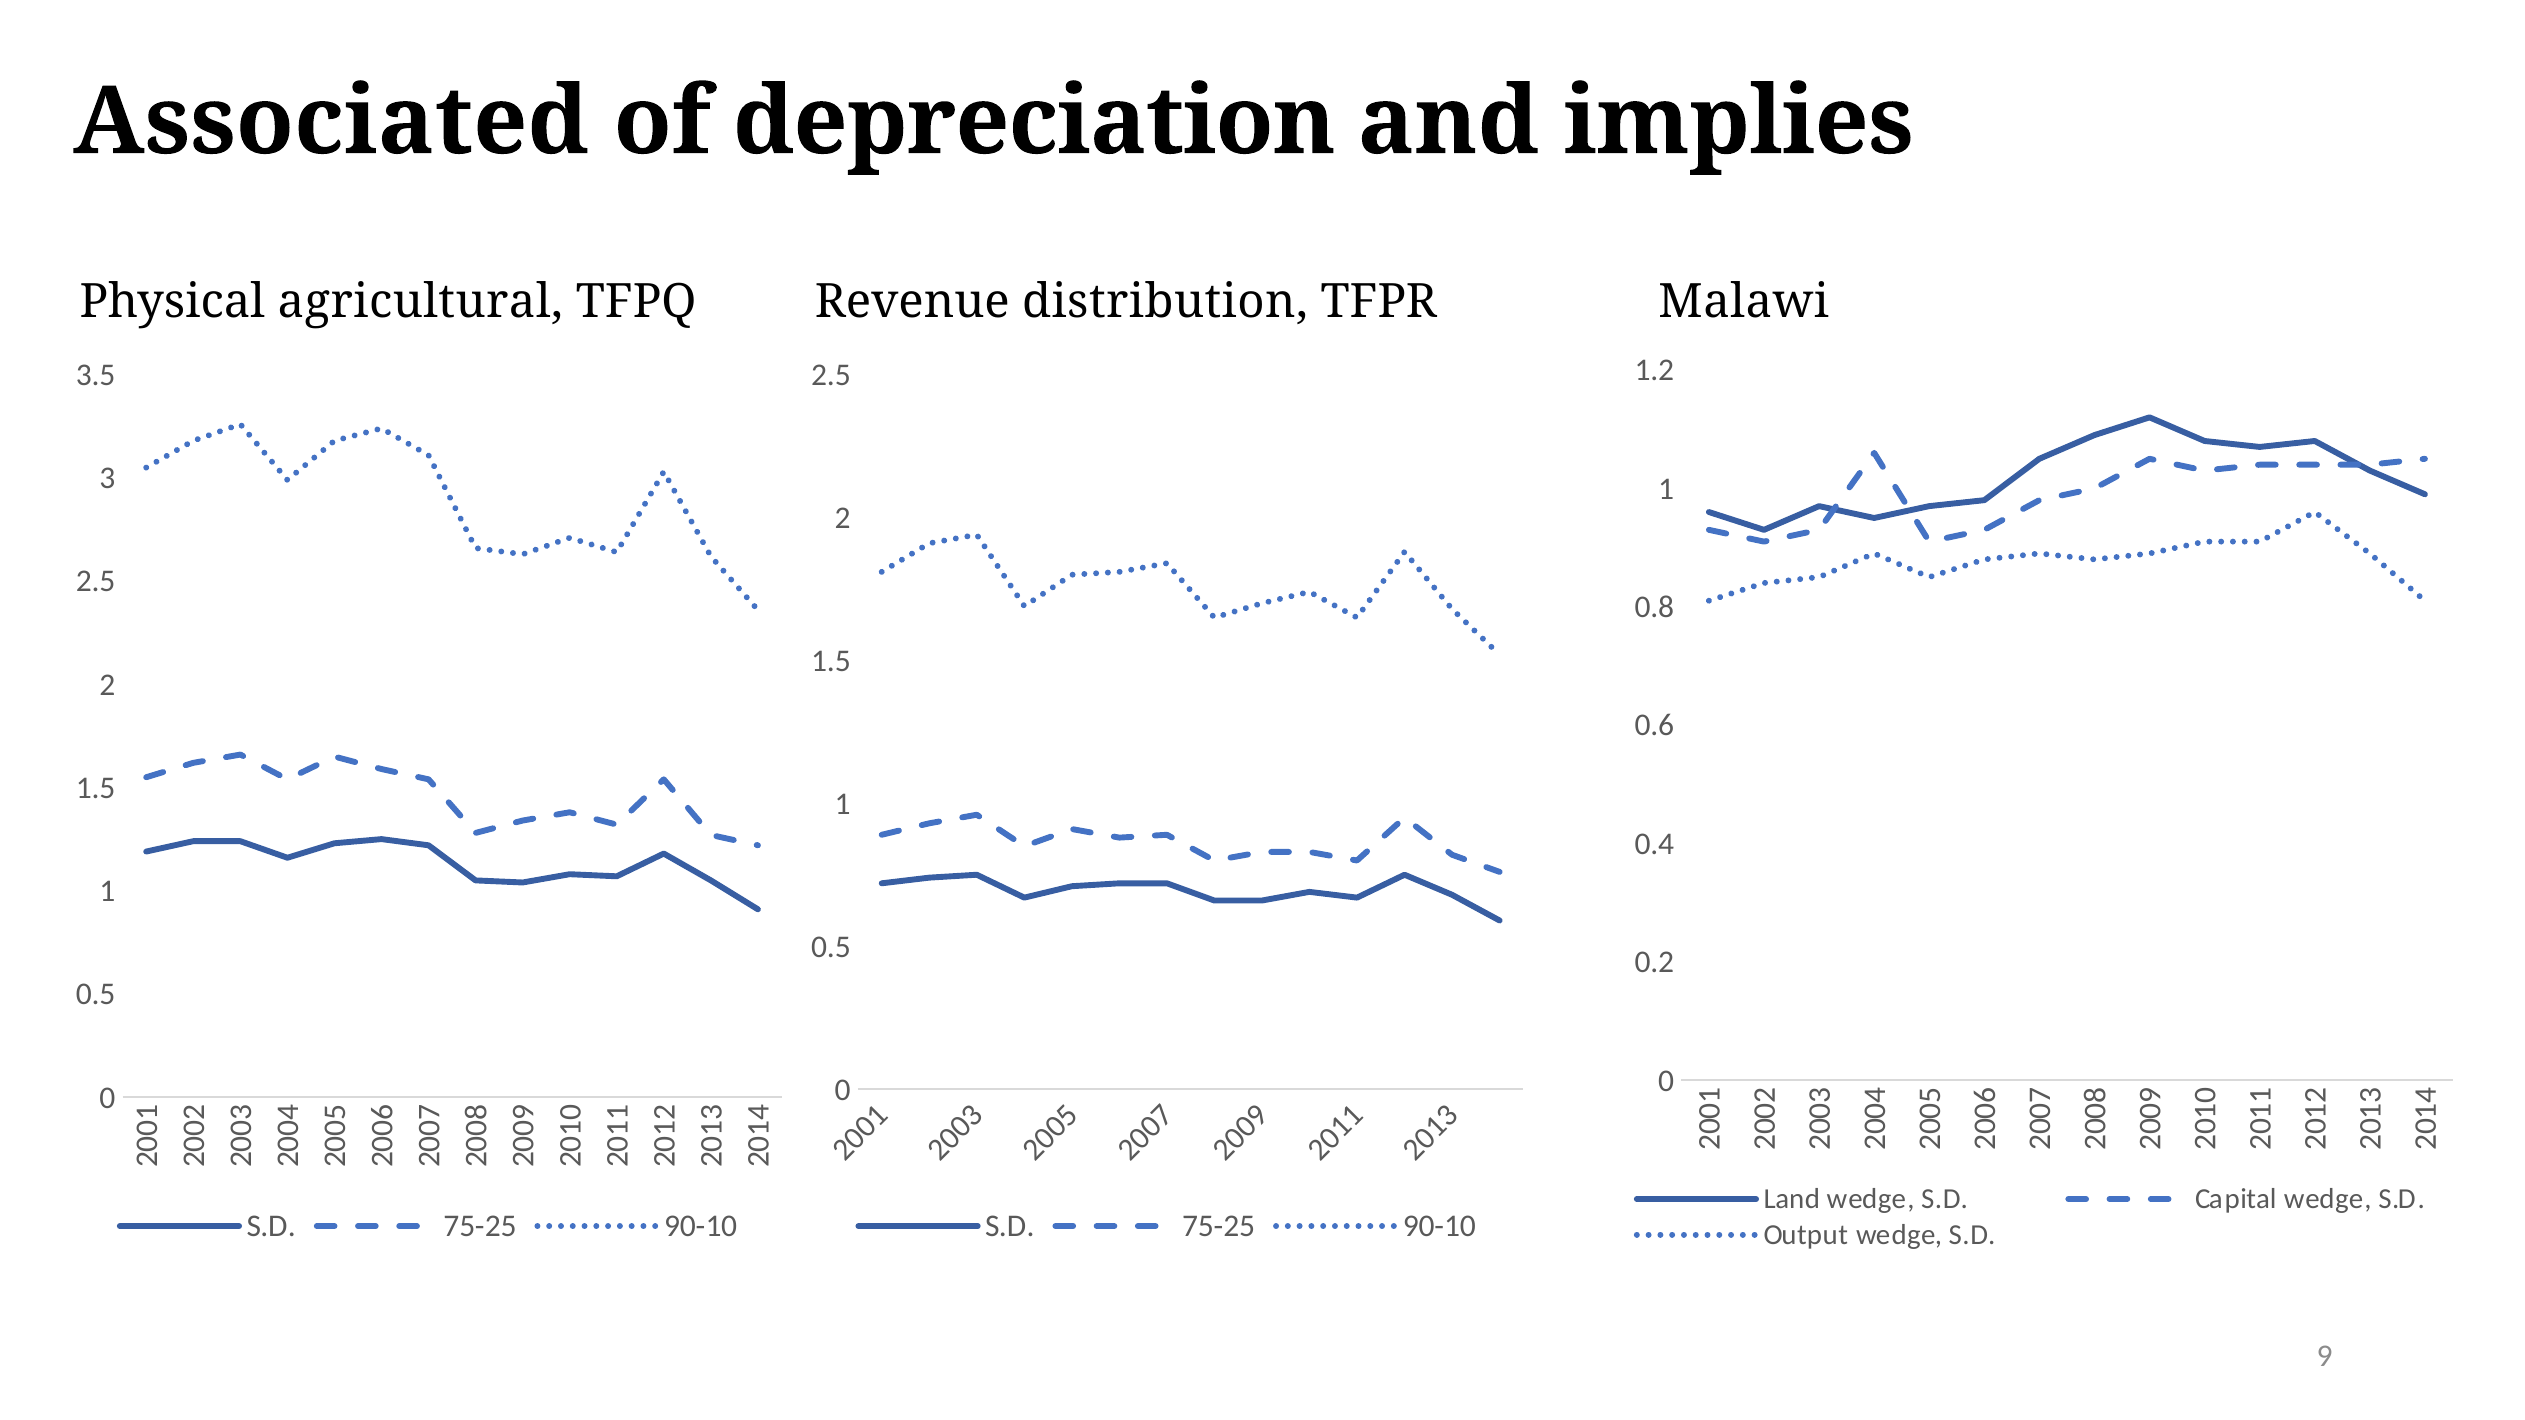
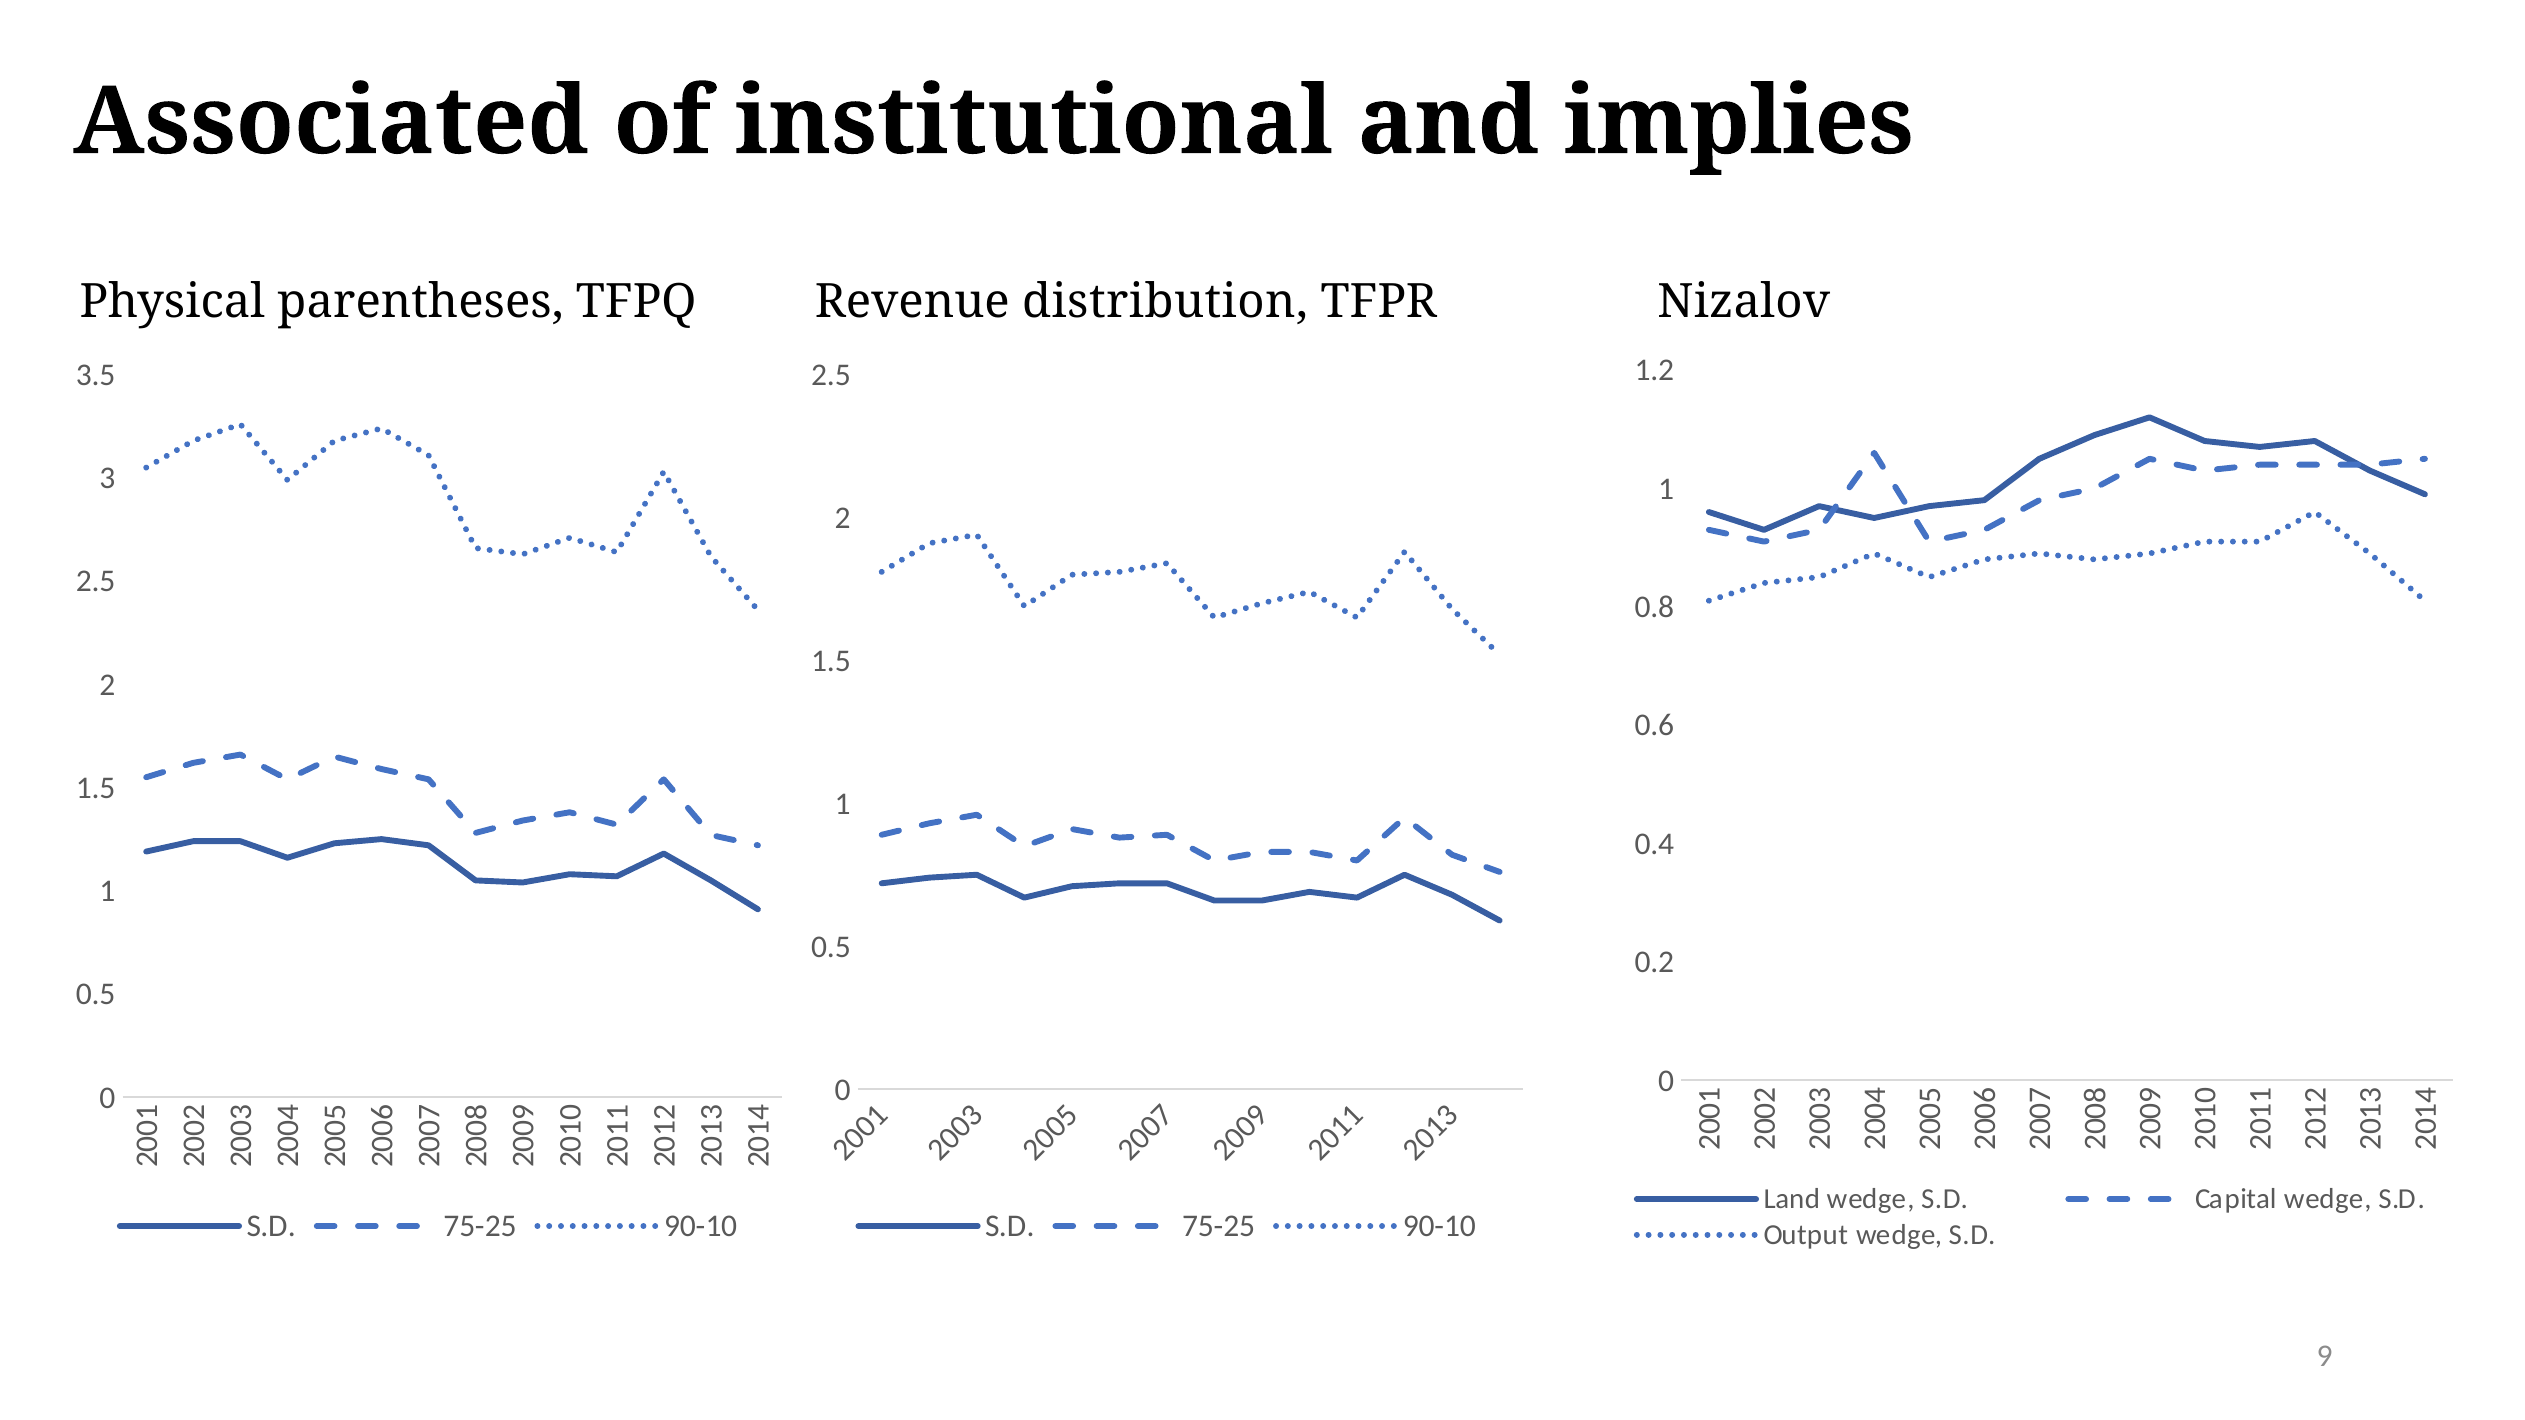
depreciation: depreciation -> institutional (1034, 122)
agricultural: agricultural -> parentheses (421, 302)
Malawi: Malawi -> Nizalov (1744, 302)
